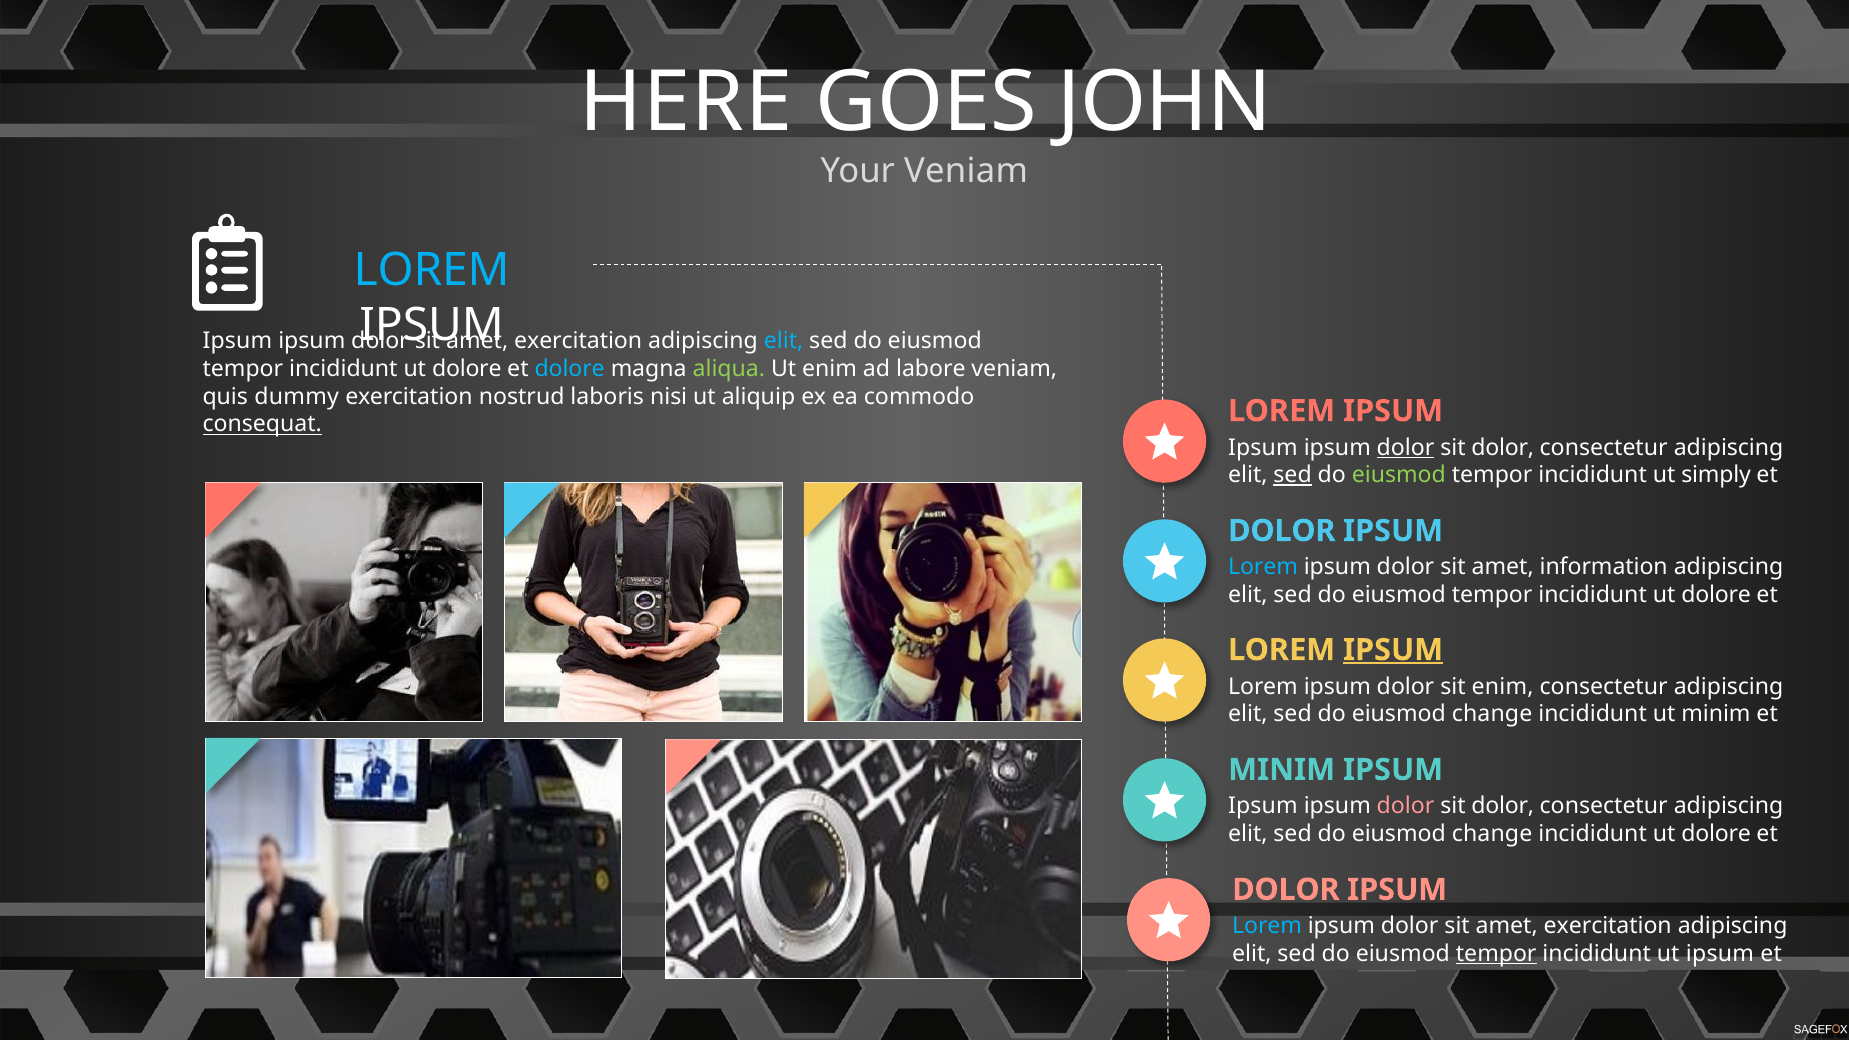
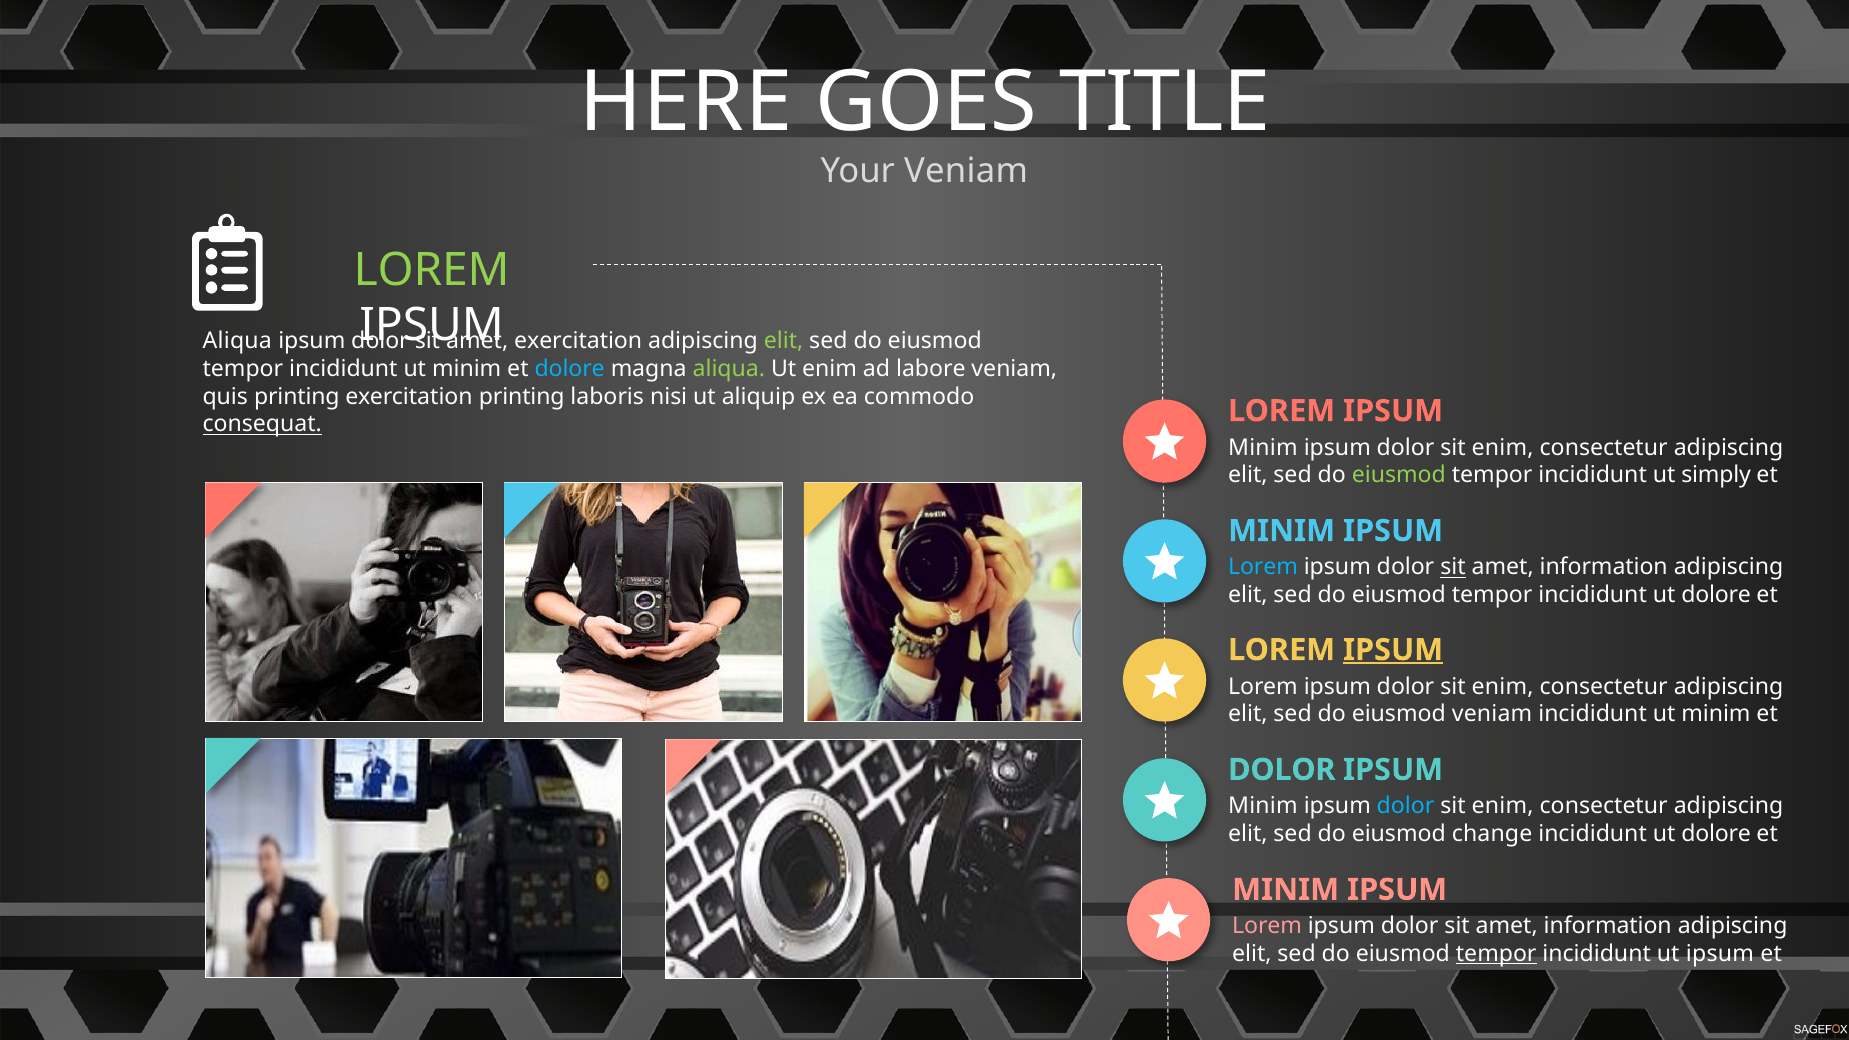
JOHN: JOHN -> TITLE (1165, 103)
LOREM colour: light blue -> light green (432, 270)
Ipsum: Ipsum -> Aliqua (237, 341)
elit colour: light blue -> light green (784, 341)
dolore: dolore -> minim (467, 369)
quis dummy: dummy -> printing (297, 397)
exercitation nostrud: nostrud -> printing (522, 397)
Ipsum: Ipsum -> Minim (1263, 447)
dolor underline: present -> none (1406, 447)
dolor: dolor -> enim (1503, 447)
sed underline: present -> none (1293, 475)
DOLOR: DOLOR -> MINIM (1282, 531)
sit underline: none -> present (1453, 567)
change: change -> veniam (1492, 714)
MINIM: MINIM -> DOLOR (1282, 770)
Ipsum: Ipsum -> Minim (1263, 806)
dolor colour: pink -> light blue (1406, 806)
dolor: dolor -> enim (1503, 806)
DOLOR: DOLOR -> MINIM (1286, 890)
Lorem colour: light blue -> pink (1267, 926)
exercitation: exercitation -> information (1608, 926)
